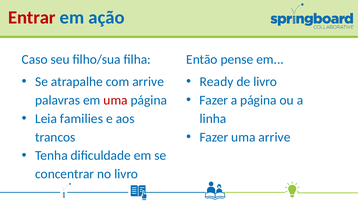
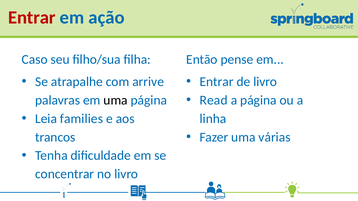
Ready: Ready -> Entrar (217, 82)
Fazer: Fazer -> Read (214, 100)
uma colour: red -> black (116, 100)
uma arrive: arrive -> várias (274, 137)
